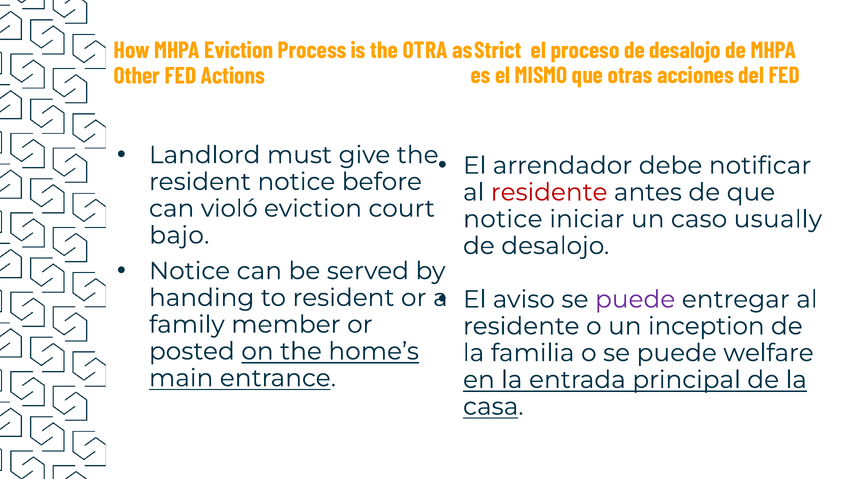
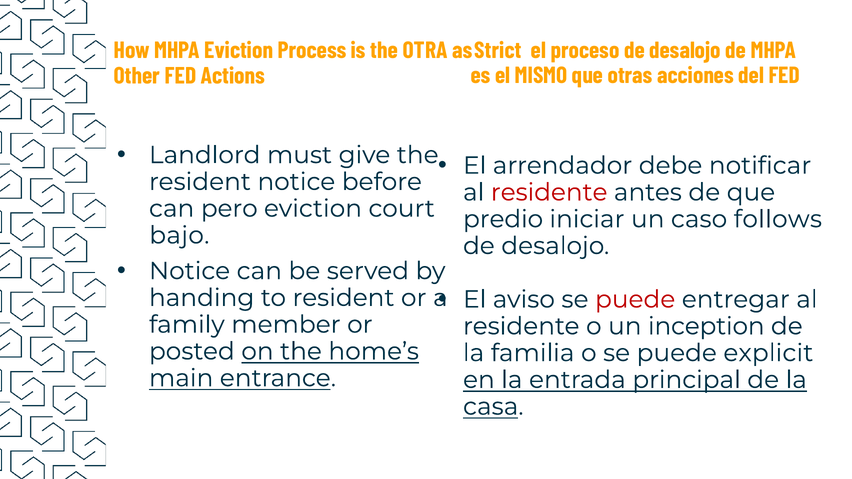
violó: violó -> pero (229, 209)
notice: notice -> predio (503, 219)
usually: usually -> follows (778, 219)
puede colour: purple -> red (635, 300)
welfare: welfare -> explicit (768, 353)
